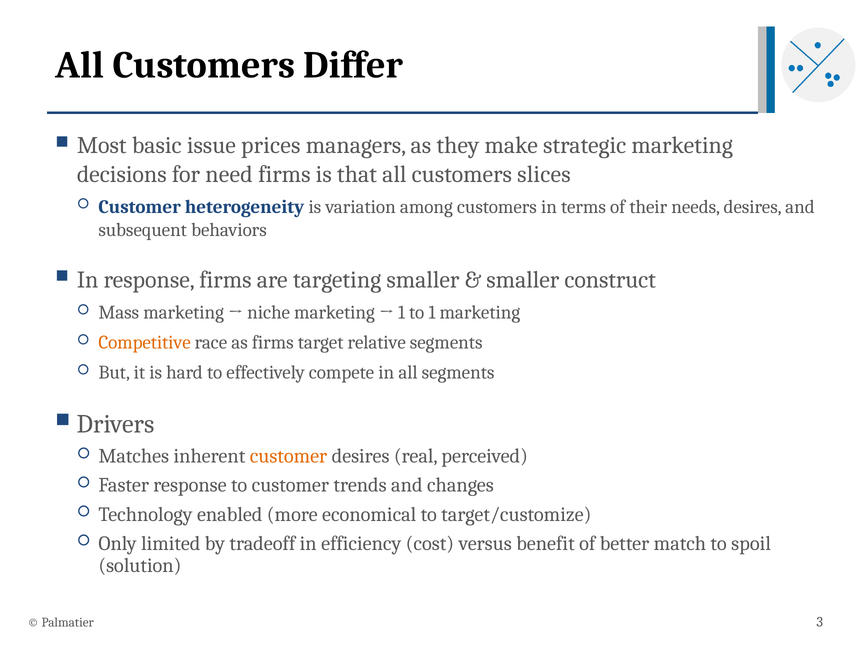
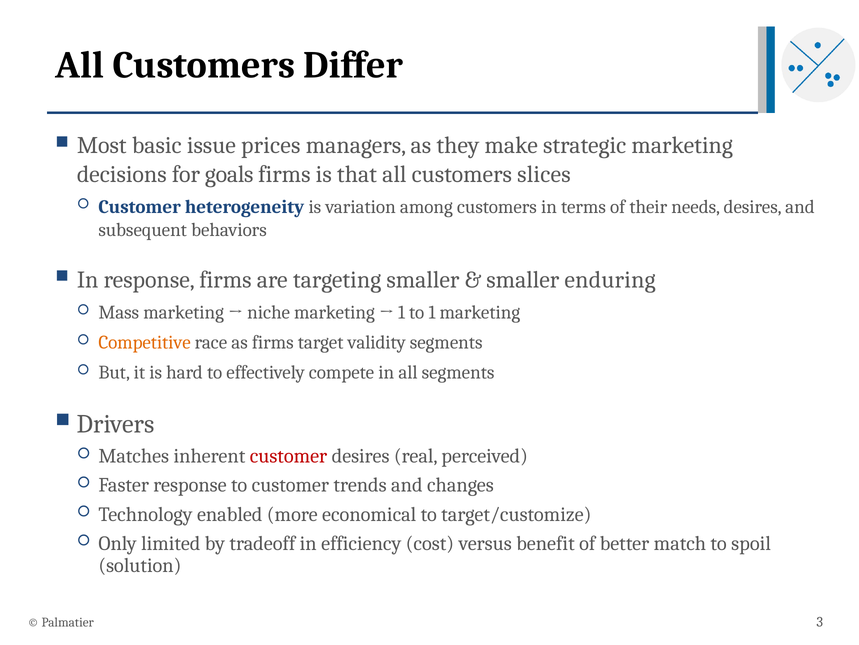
need: need -> goals (229, 174)
construct: construct -> enduring (610, 279)
relative: relative -> validity (377, 342)
customer colour: orange -> red (288, 456)
